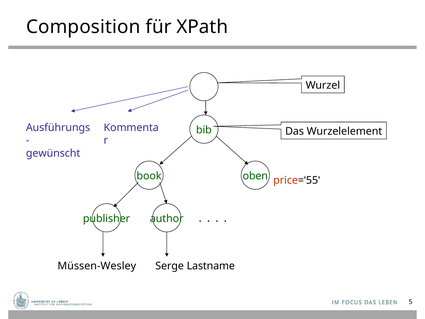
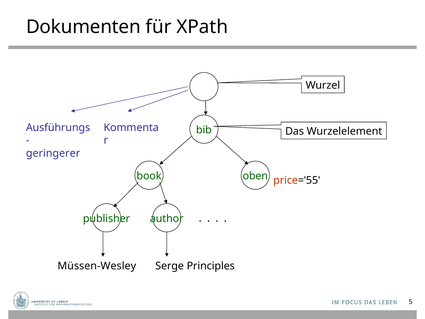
Composition: Composition -> Dokumenten (83, 27)
gewünscht: gewünscht -> geringerer (53, 153)
Lastname: Lastname -> Principles (211, 266)
